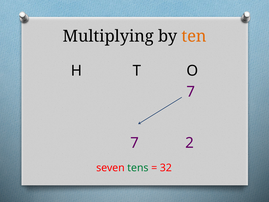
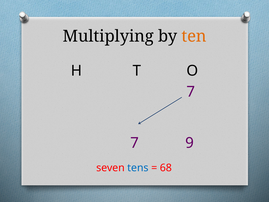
2: 2 -> 9 (190, 143)
tens colour: green -> blue (138, 168)
32: 32 -> 68 (166, 168)
